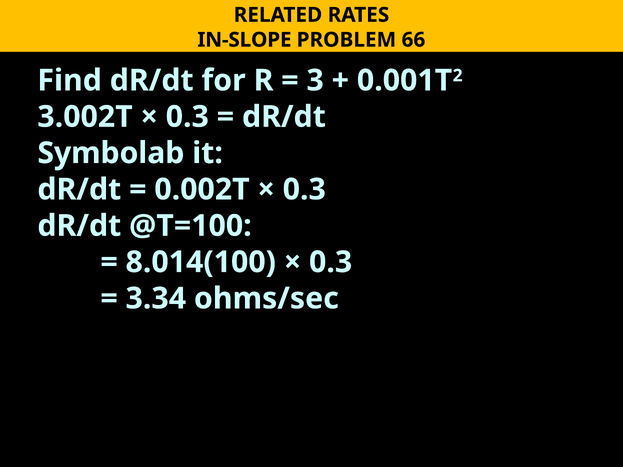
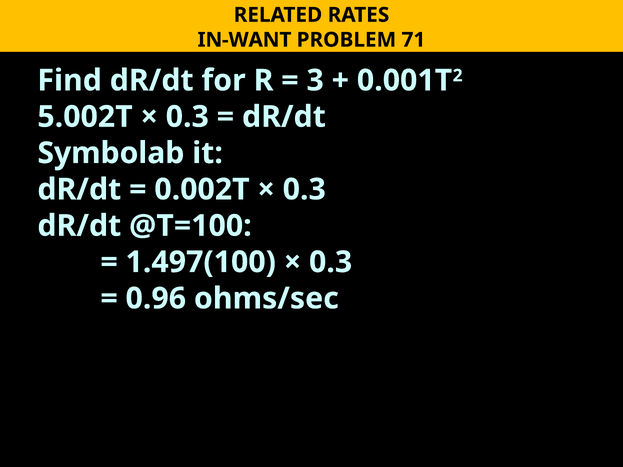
IN-SLOPE: IN-SLOPE -> IN-WANT (244, 40)
66: 66 -> 71 (413, 40)
3.002T: 3.002T -> 5.002T (85, 117)
8.014(100: 8.014(100 -> 1.497(100 (201, 262)
3.34: 3.34 -> 0.96 (156, 299)
